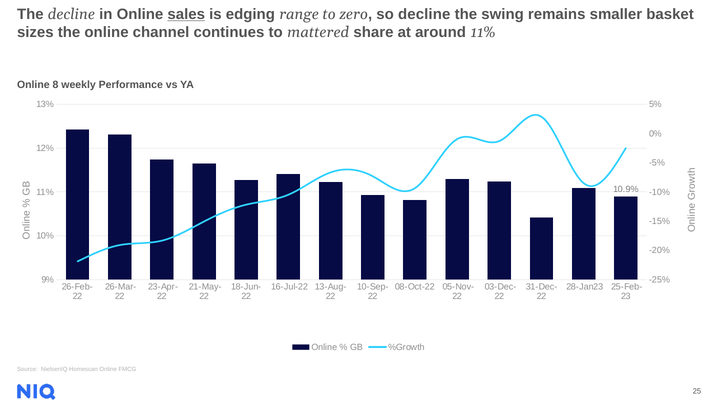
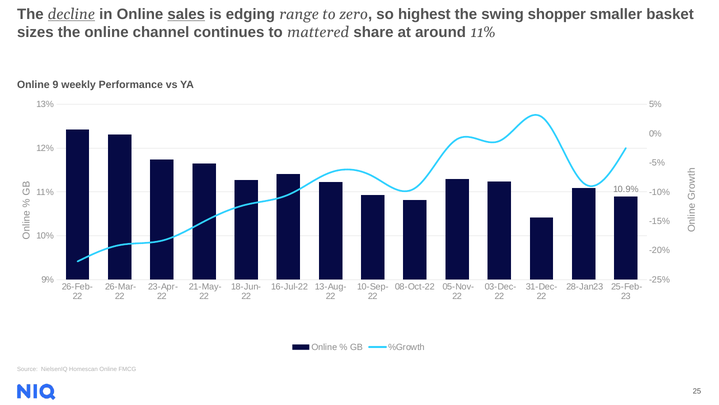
decline underline: none -> present (71, 14)
so decline: decline -> highest (424, 14)
remains: remains -> shopper (557, 14)
8: 8 -> 9 (55, 84)
